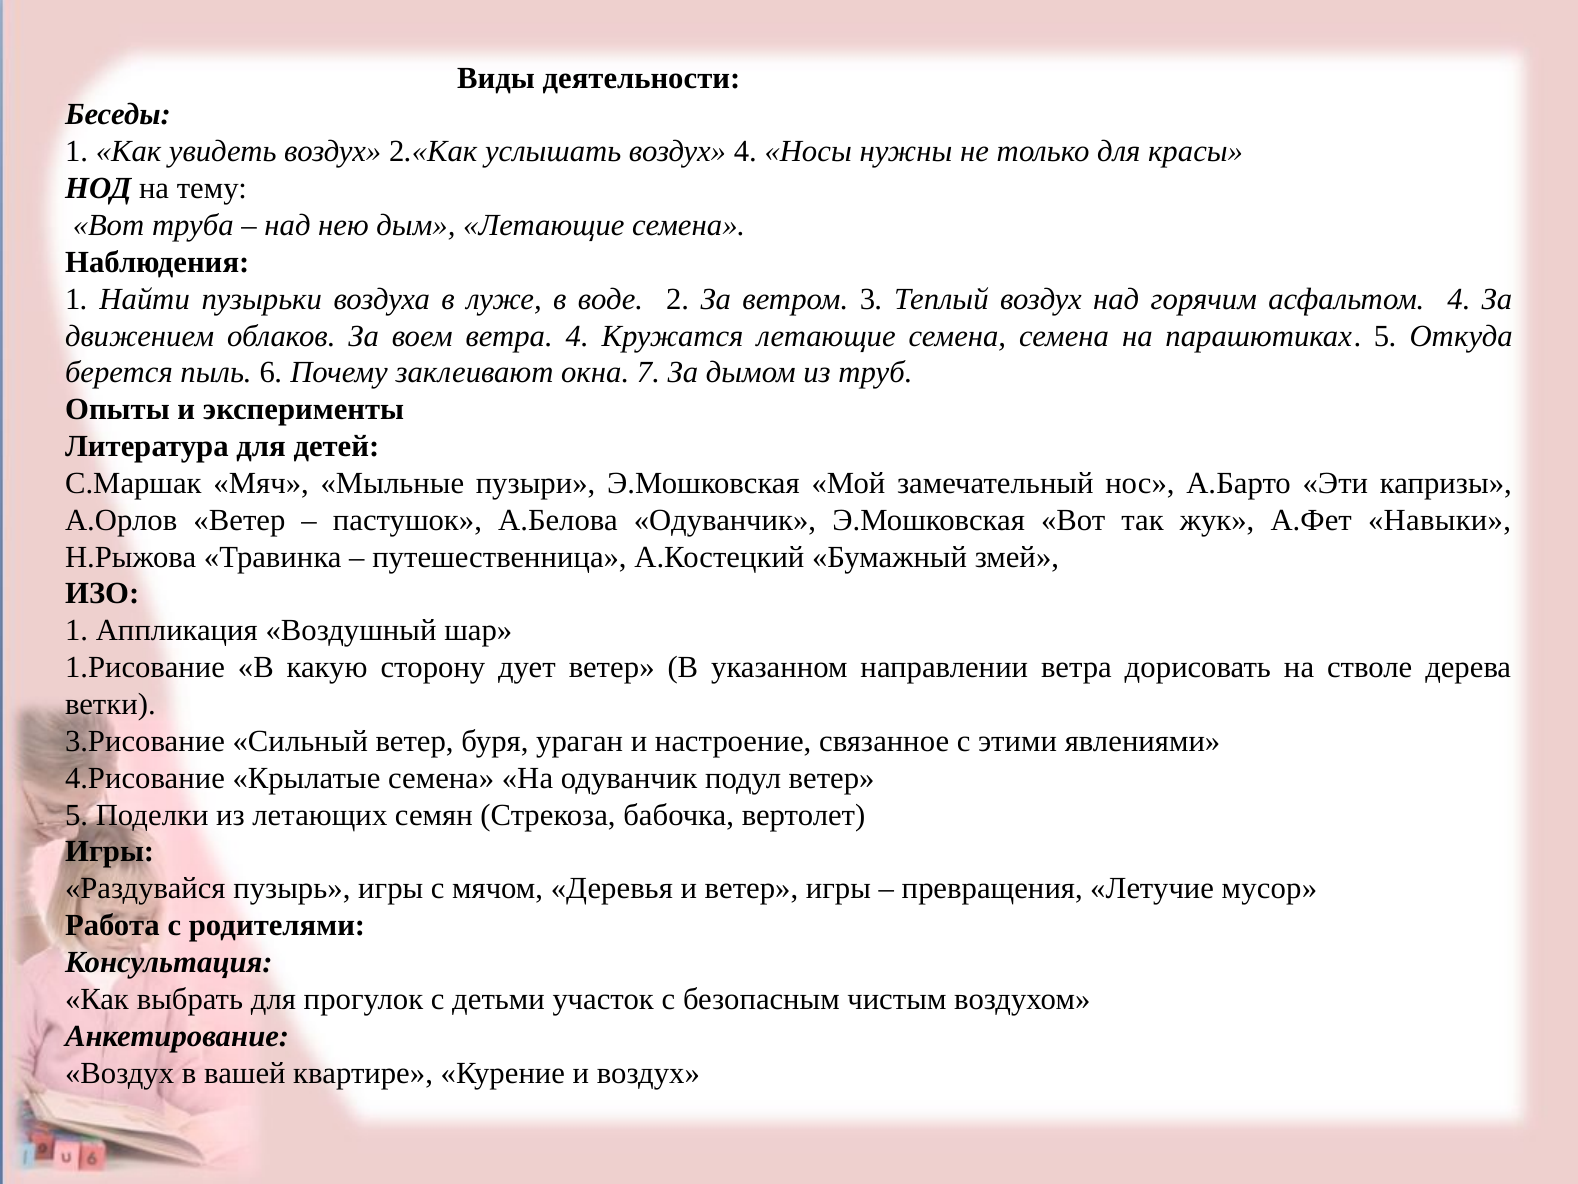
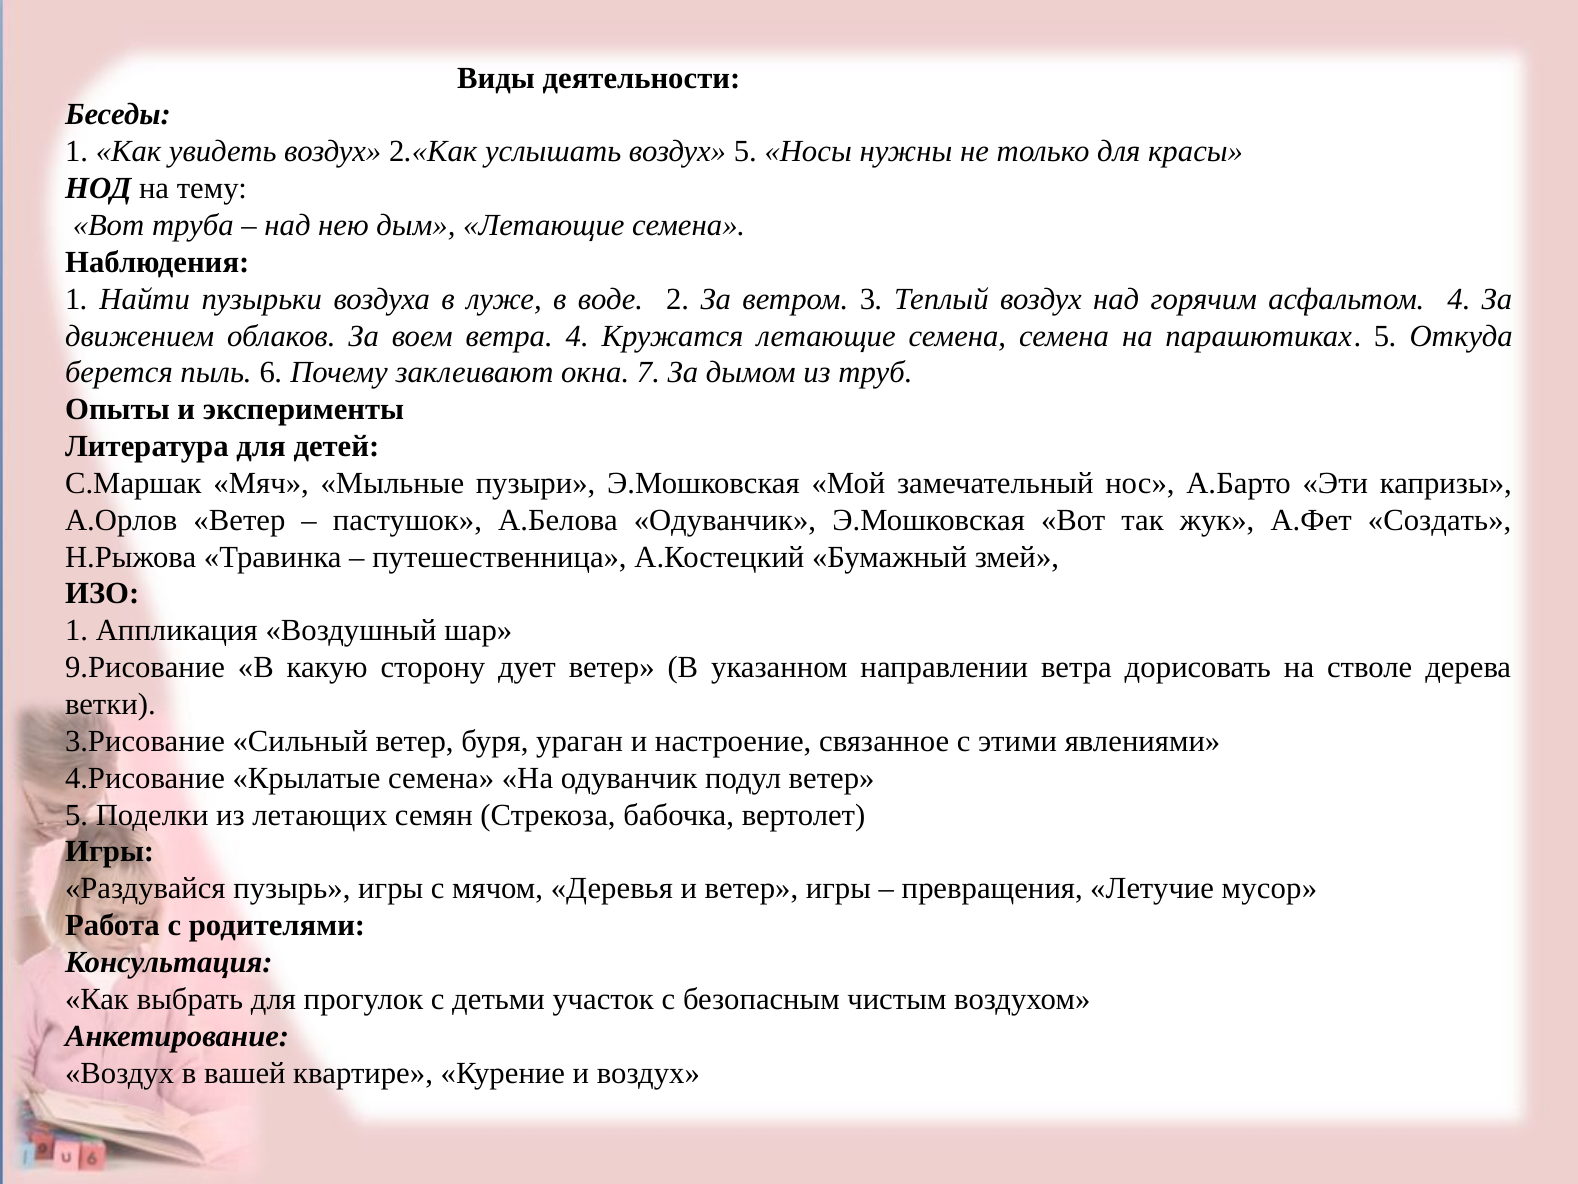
воздух 4: 4 -> 5 (745, 152)
Навыки: Навыки -> Создать (1440, 520)
1.Рисование: 1.Рисование -> 9.Рисование (145, 667)
